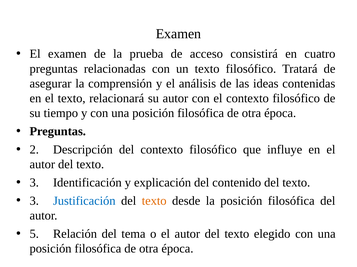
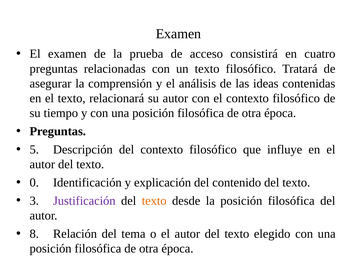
2: 2 -> 5 (34, 150)
3: 3 -> 0 (34, 183)
Justificación colour: blue -> purple (84, 201)
5: 5 -> 8 (34, 234)
